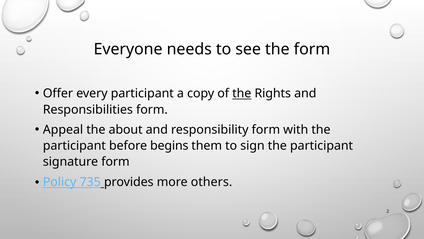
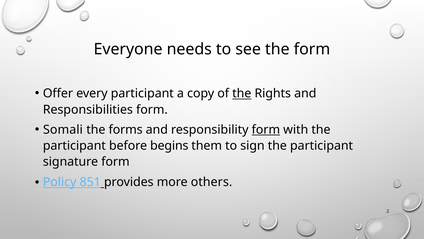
Appeal: Appeal -> Somali (63, 129)
about: about -> forms (126, 129)
form underline: none -> present (266, 129)
735: 735 -> 851 (90, 182)
